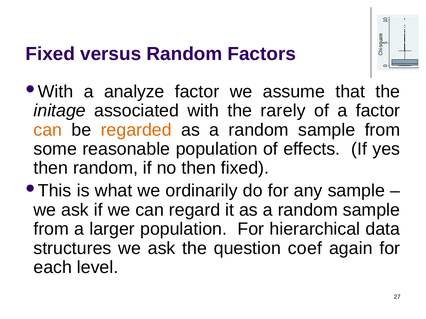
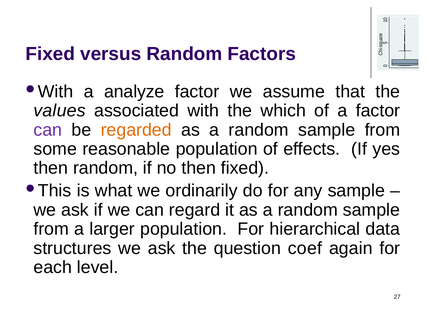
initage: initage -> values (60, 111)
rarely: rarely -> which (283, 111)
can colour: orange -> purple (48, 130)
